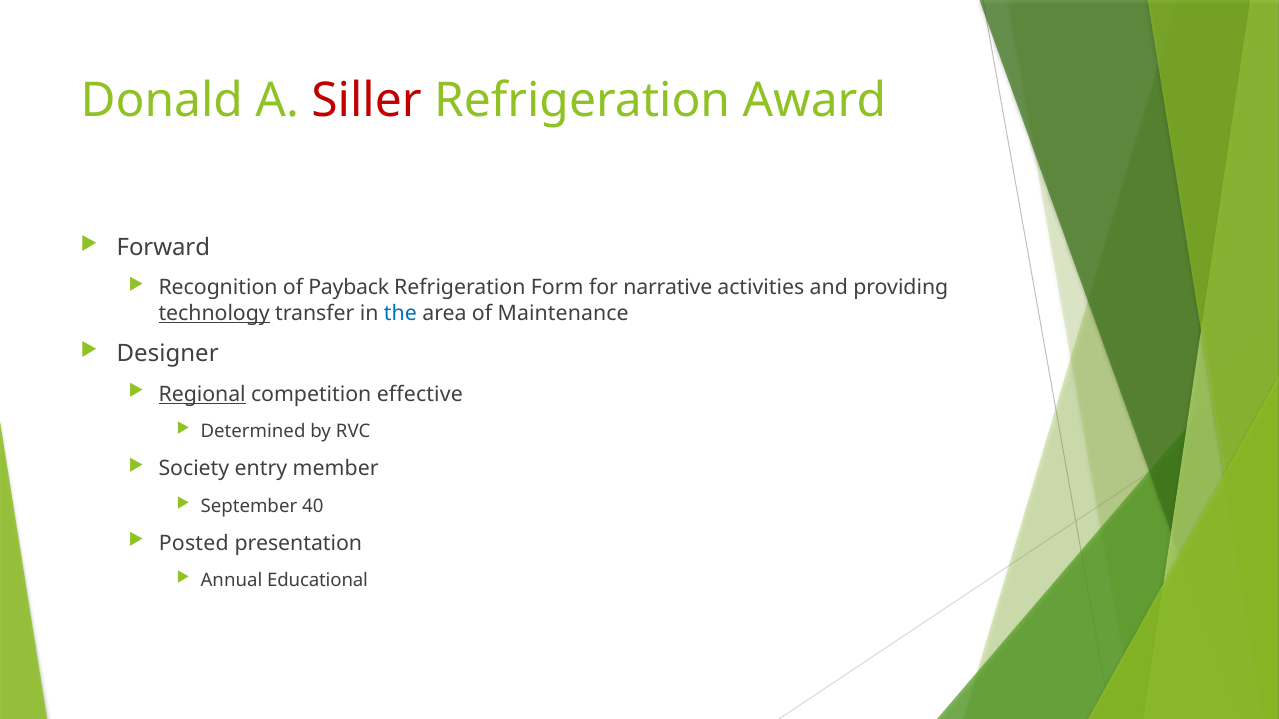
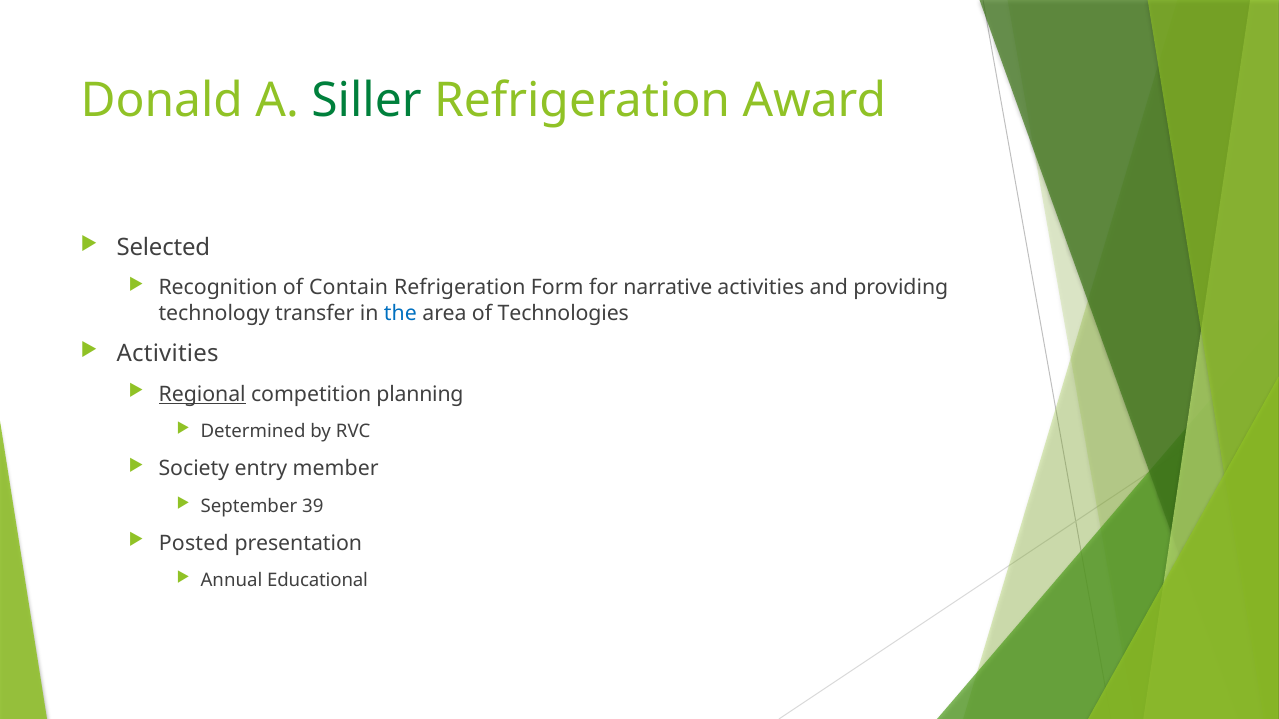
Siller colour: red -> green (366, 101)
Forward: Forward -> Selected (163, 248)
Payback: Payback -> Contain (349, 288)
technology underline: present -> none (214, 313)
Maintenance: Maintenance -> Technologies (563, 313)
Designer: Designer -> Activities (168, 354)
effective: effective -> planning (420, 394)
40: 40 -> 39 (313, 506)
